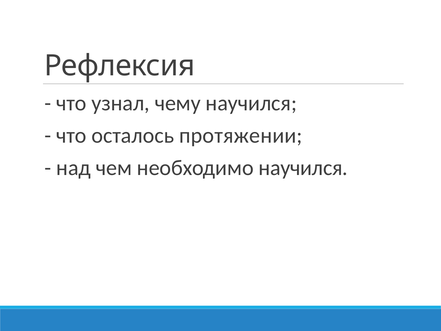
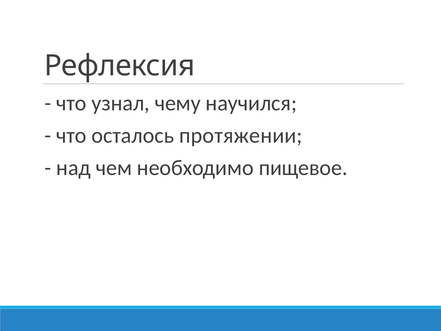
необходимо научился: научился -> пищевое (303, 168)
